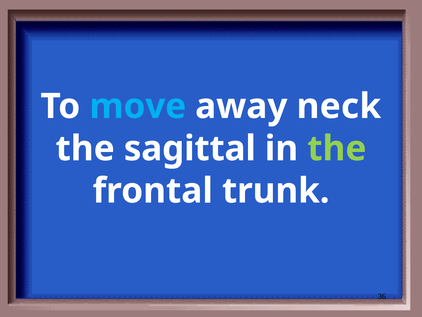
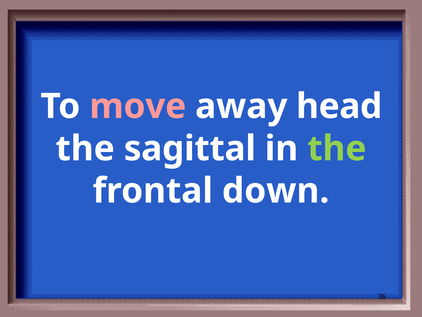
move colour: light blue -> pink (138, 106)
neck: neck -> head (339, 106)
trunk: trunk -> down (276, 191)
